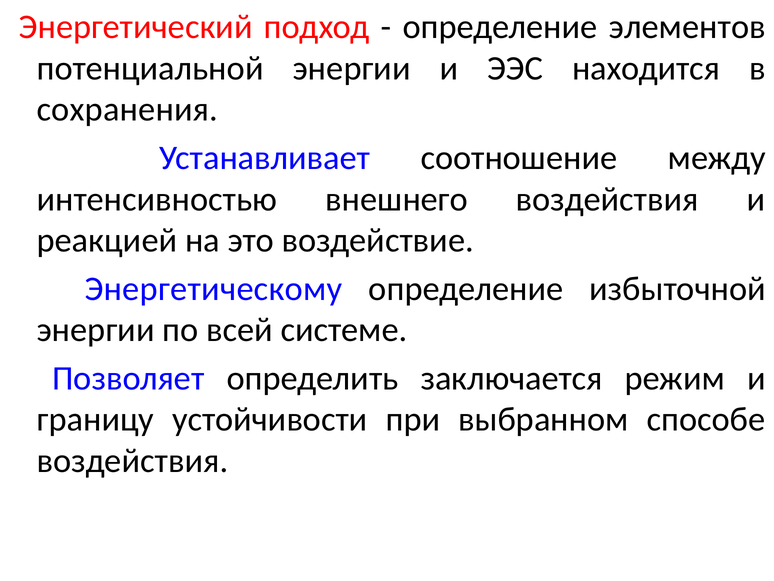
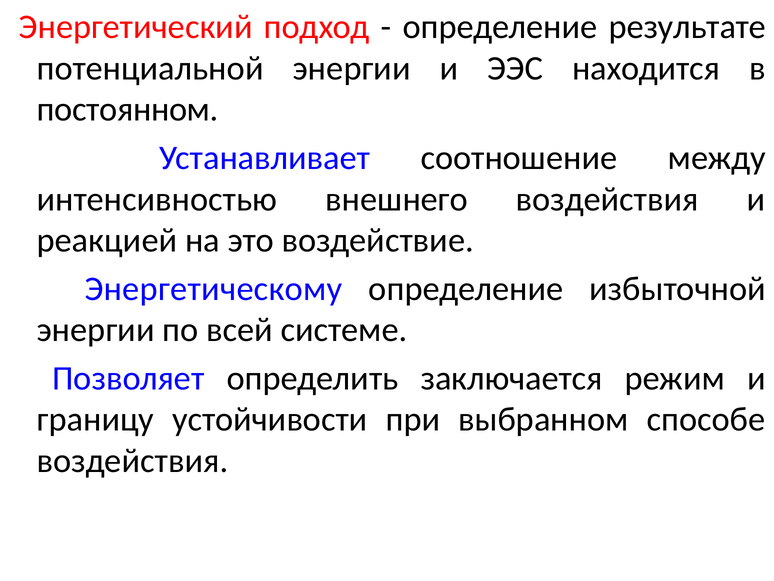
элементов: элементов -> результате (687, 27)
сохранения: сохранения -> постоянном (128, 110)
